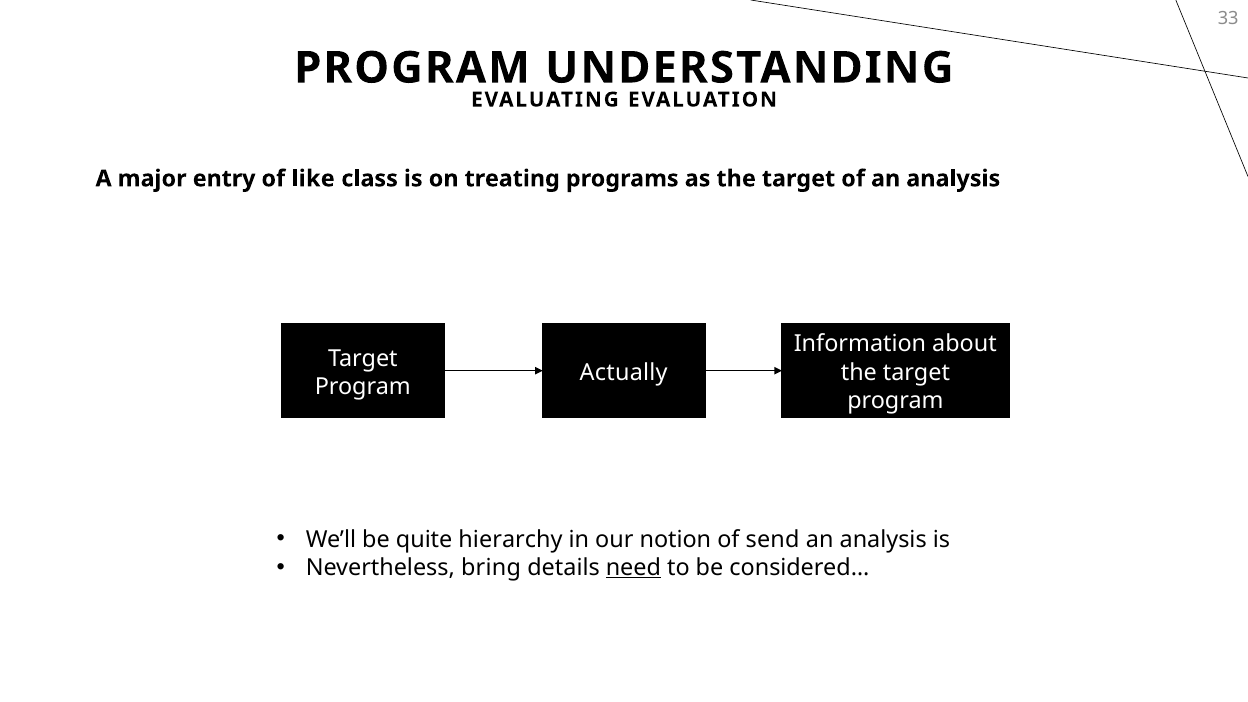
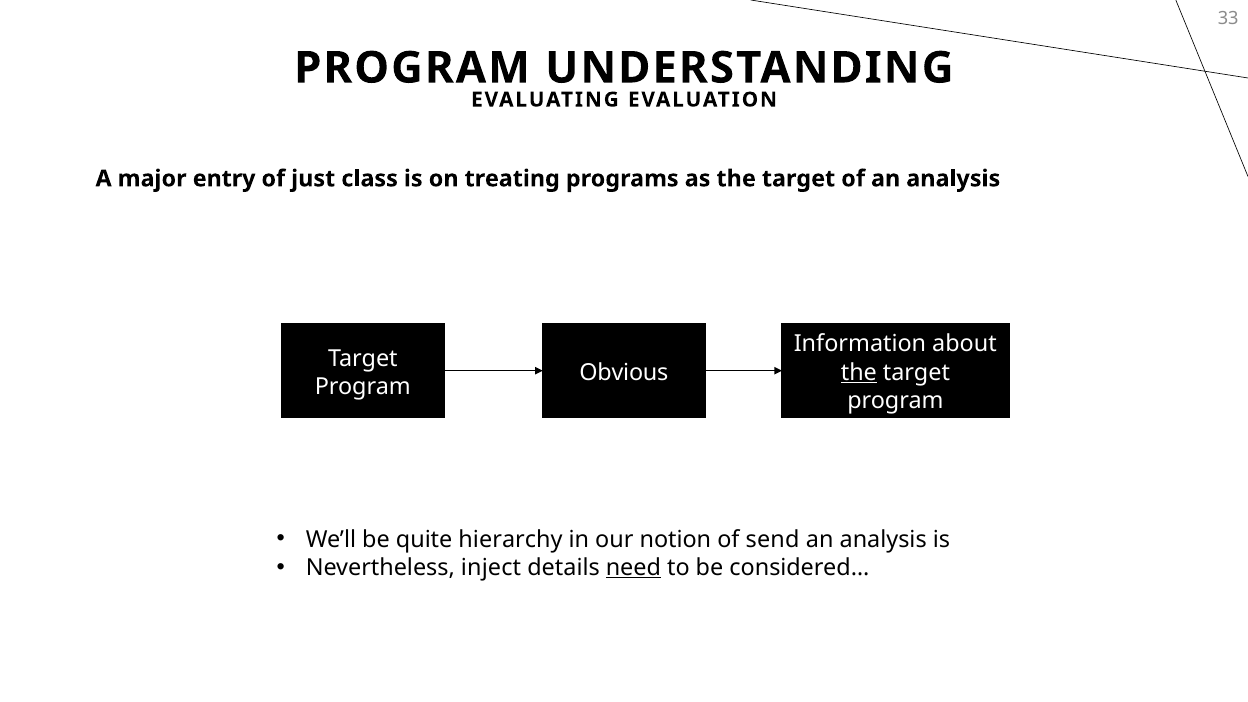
like: like -> just (313, 179)
Actually: Actually -> Obvious (624, 372)
the underline: none -> present (859, 372)
bring: bring -> inject (491, 568)
